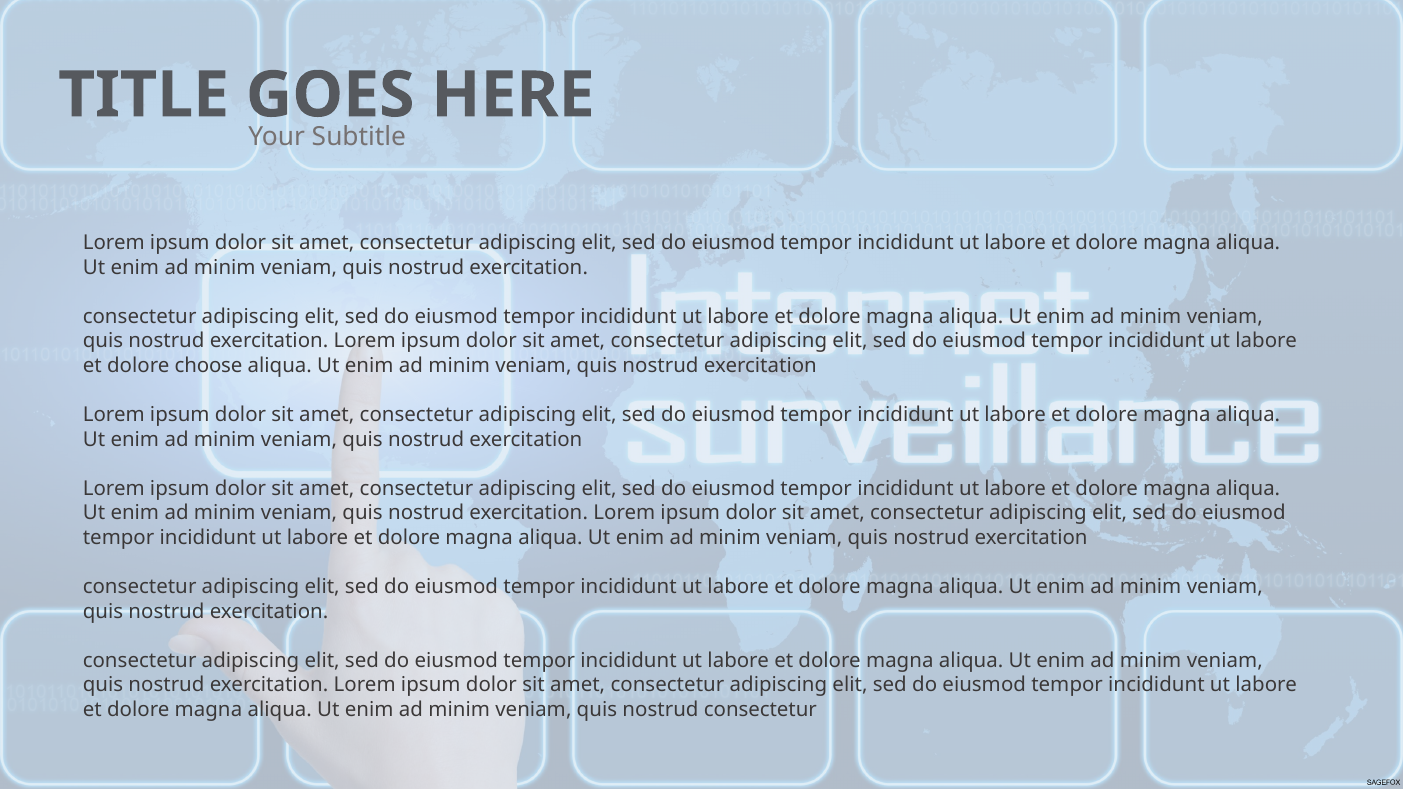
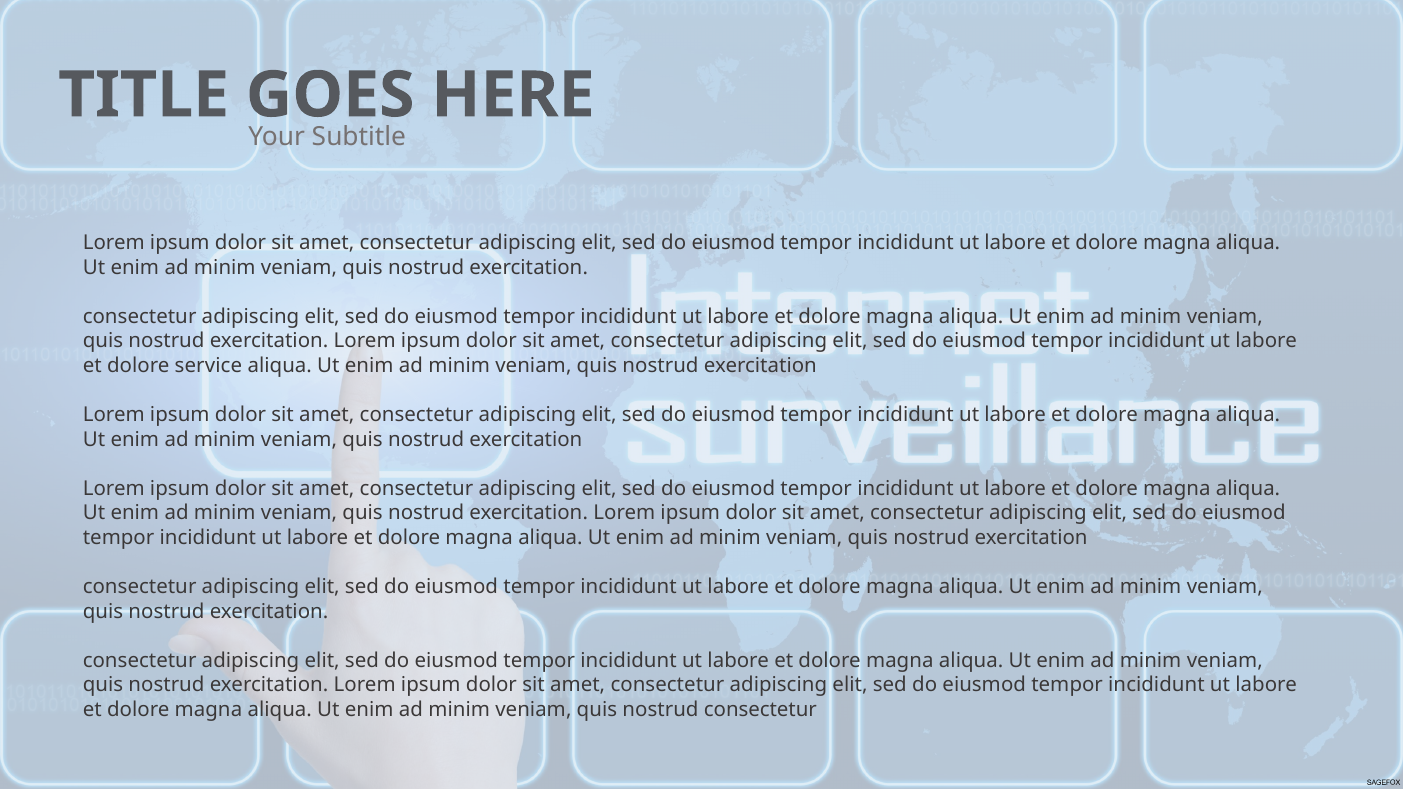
choose: choose -> service (208, 366)
